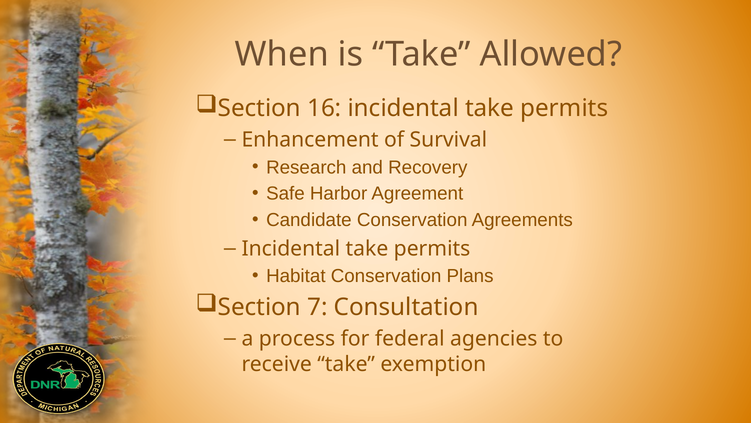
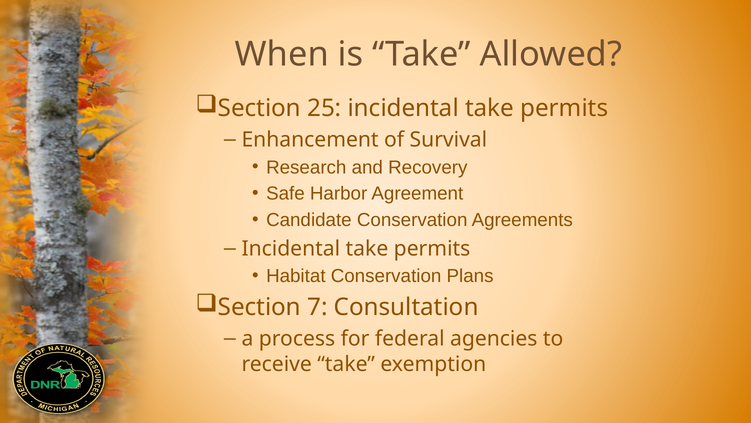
16: 16 -> 25 (324, 108)
